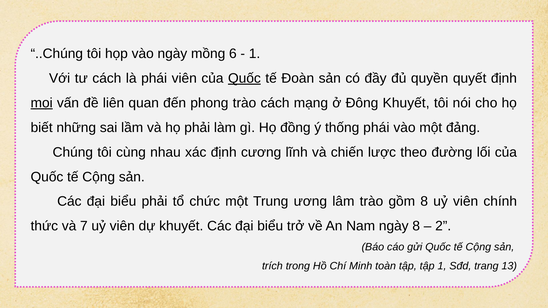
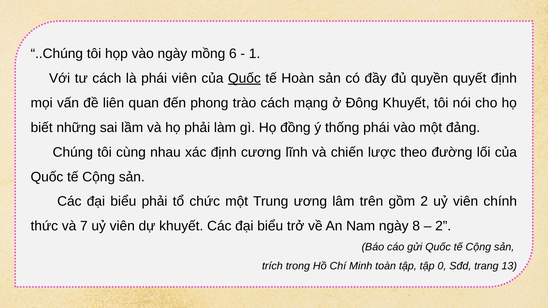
Đoàn: Đoàn -> Hoàn (298, 78)
mọi underline: present -> none (42, 103)
lâm trào: trào -> trên (371, 202)
gồm 8: 8 -> 2 (424, 202)
tập 1: 1 -> 0 (442, 266)
